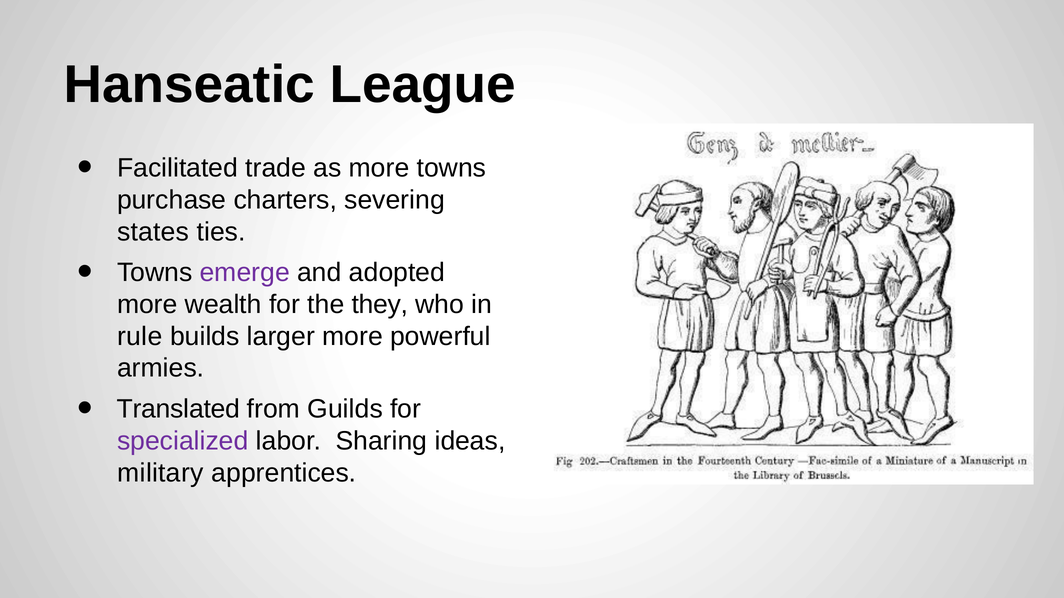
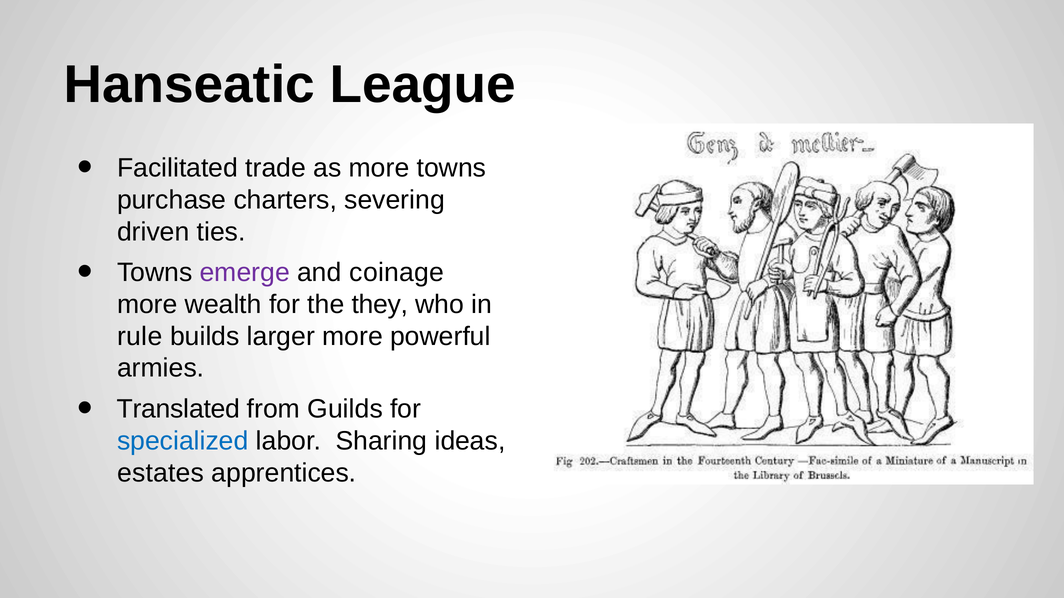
states: states -> driven (153, 232)
adopted: adopted -> coinage (397, 273)
specialized colour: purple -> blue (183, 441)
military: military -> estates (160, 473)
